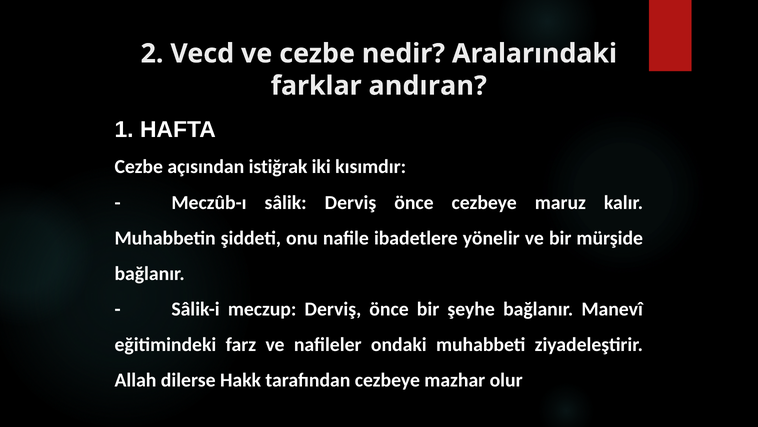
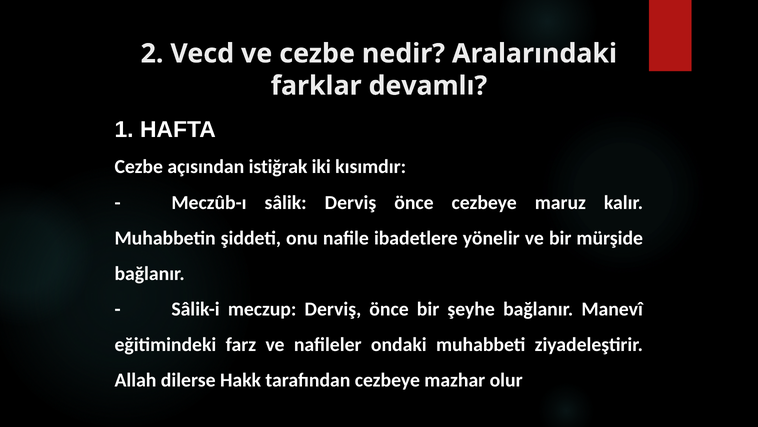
andıran: andıran -> devamlı (428, 86)
